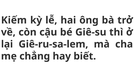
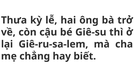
Kiếm: Kiếm -> Thưa (14, 20)
